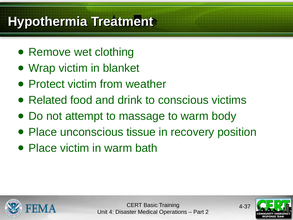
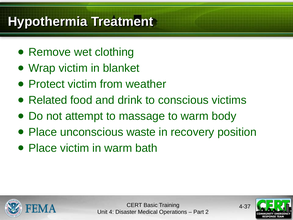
tissue: tissue -> waste (141, 132)
